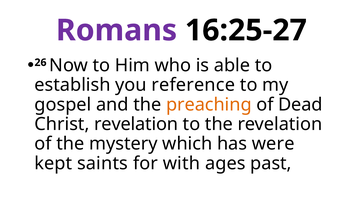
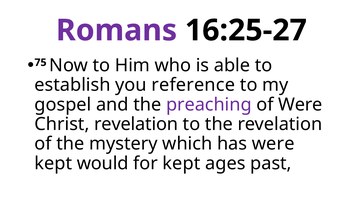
26: 26 -> 75 (40, 63)
preaching colour: orange -> purple (209, 105)
of Dead: Dead -> Were (300, 105)
saints: saints -> would (103, 163)
for with: with -> kept (181, 163)
